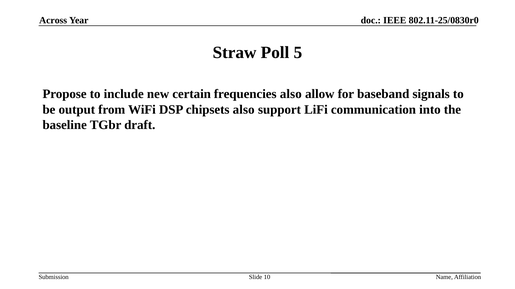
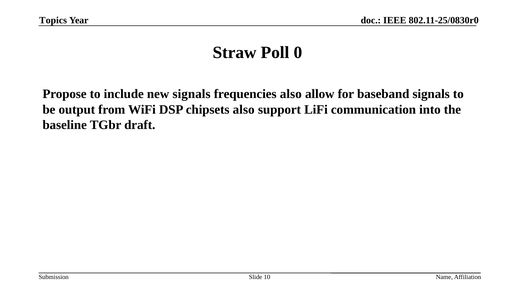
Across: Across -> Topics (53, 20)
5: 5 -> 0 (298, 53)
new certain: certain -> signals (192, 94)
